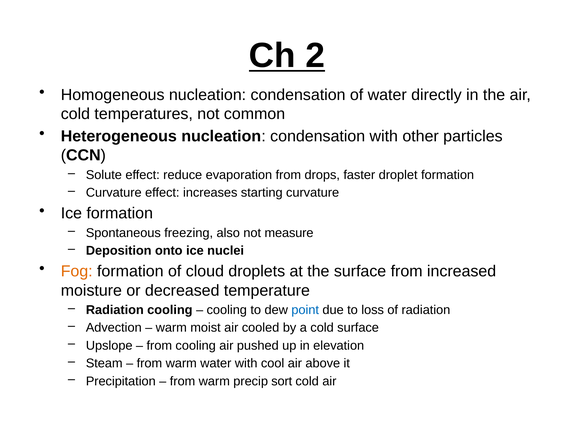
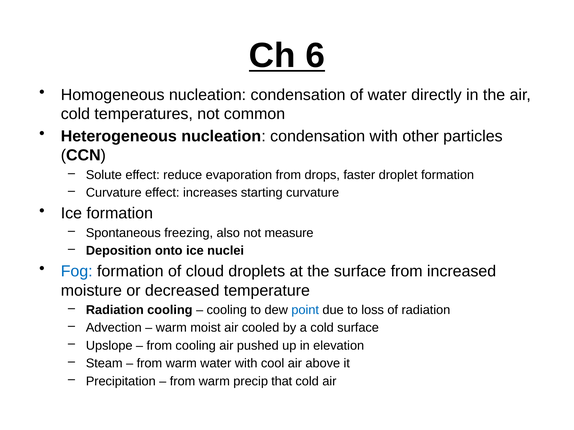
2: 2 -> 6 (315, 56)
Fog colour: orange -> blue (77, 272)
sort: sort -> that (282, 382)
